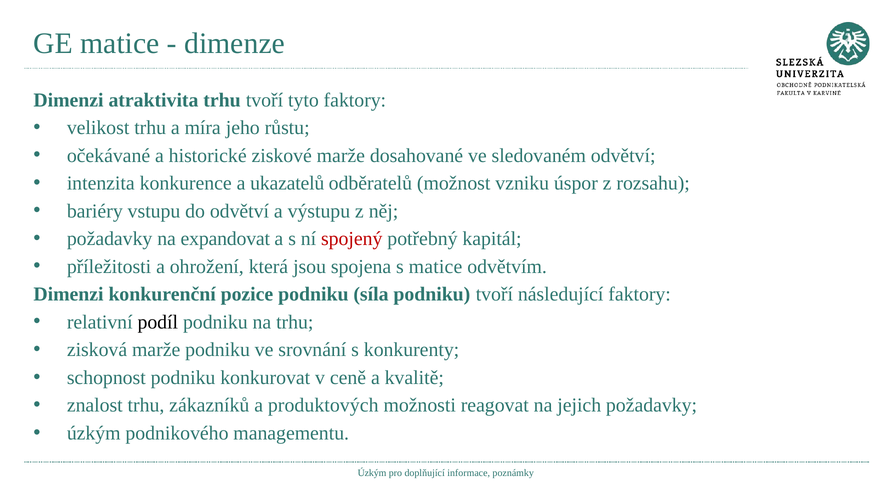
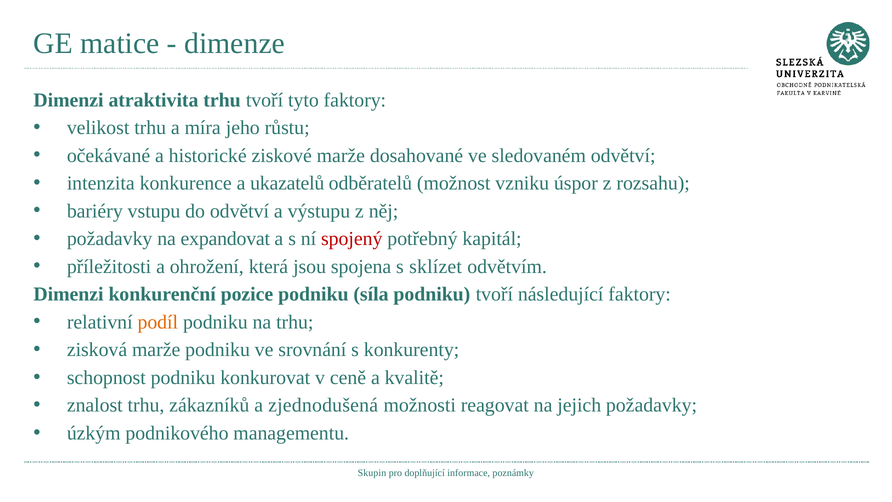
s matice: matice -> sklízet (436, 266)
podíl colour: black -> orange (158, 322)
produktových: produktových -> zjednodušená (323, 405)
Úzkým: Úzkým -> Skupin (372, 473)
